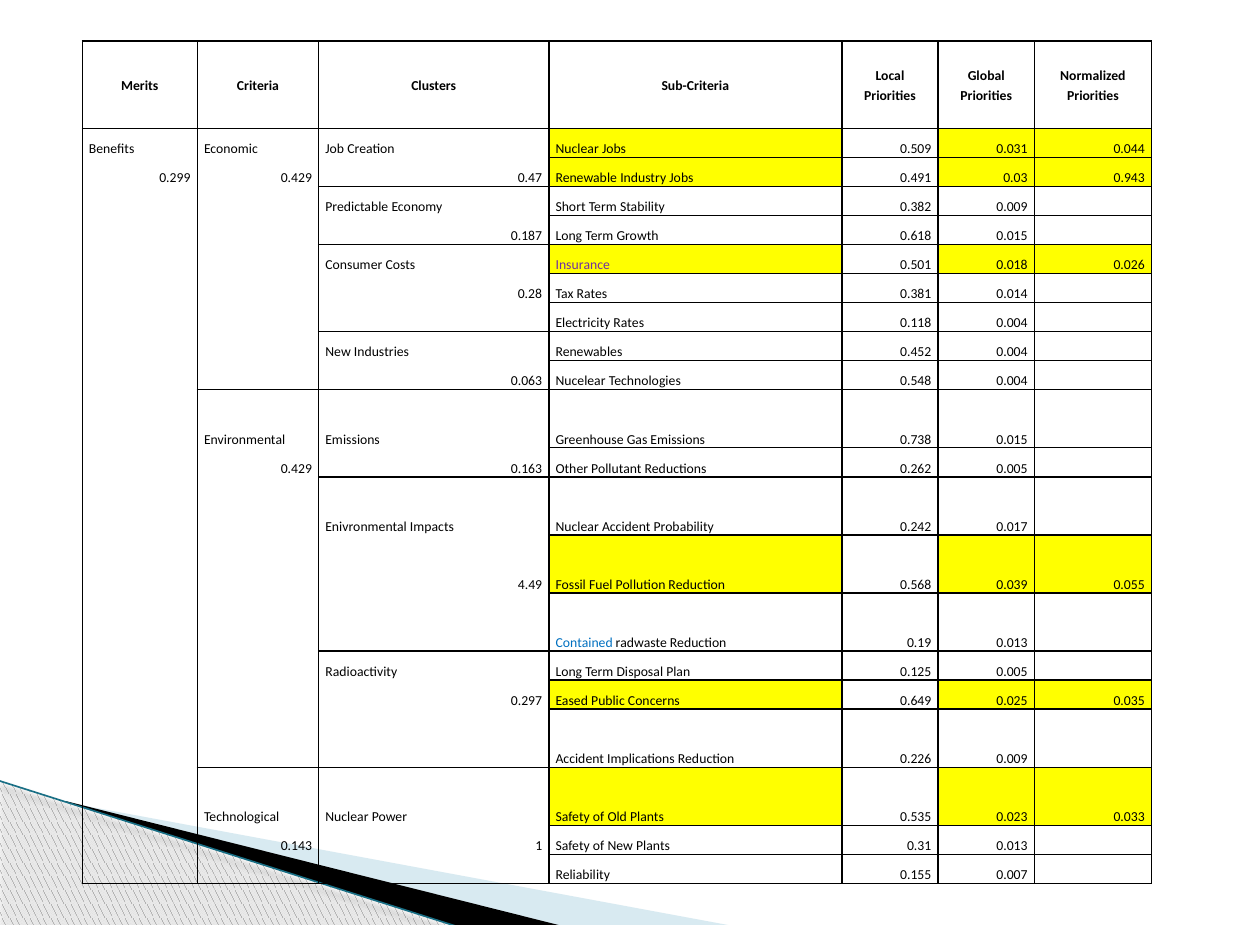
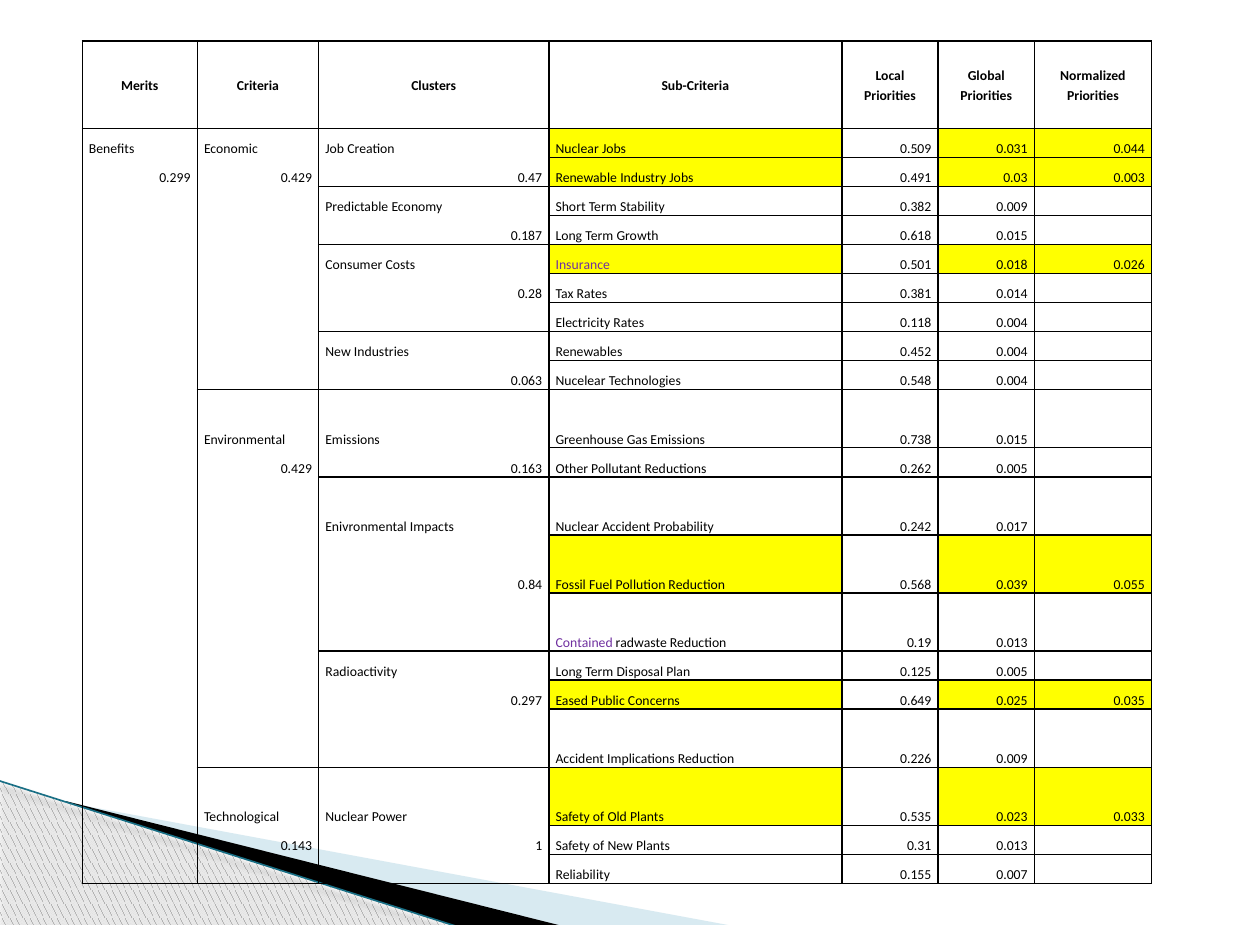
0.943: 0.943 -> 0.003 (1129, 178)
4.49: 4.49 -> 0.84 (530, 585)
Contained colour: blue -> purple (584, 643)
